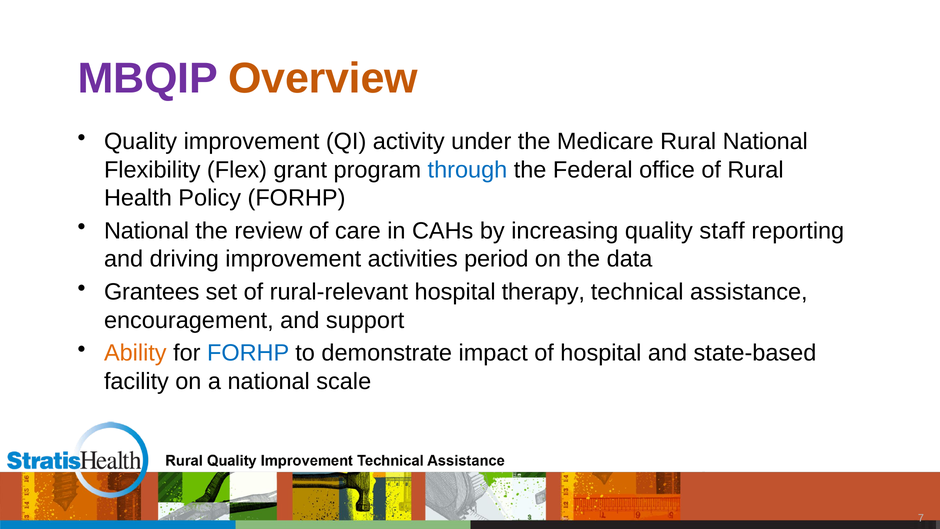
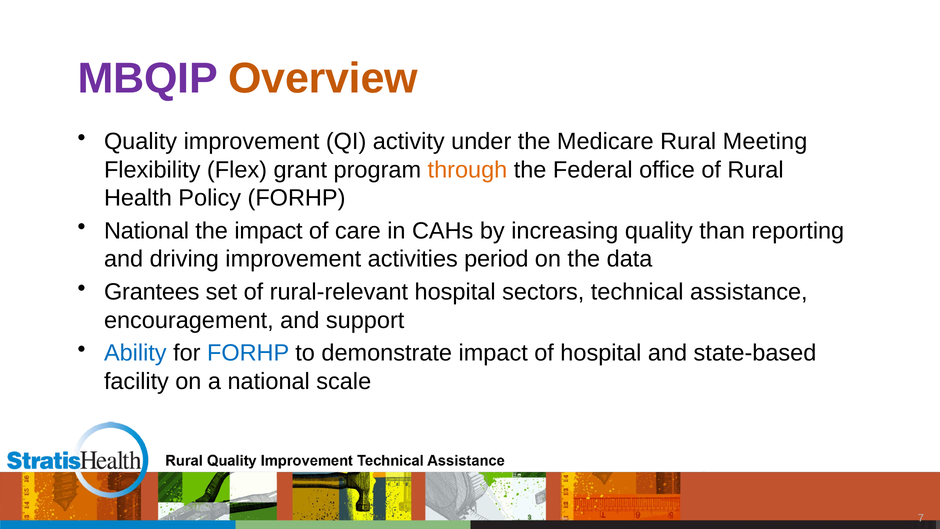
Rural National: National -> Meeting (765, 142)
through colour: blue -> orange (467, 170)
the review: review -> impact (269, 231)
staff: staff -> than (722, 231)
therapy: therapy -> sectors (543, 292)
Ability colour: orange -> blue (135, 353)
